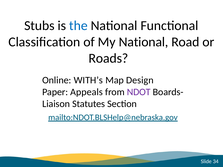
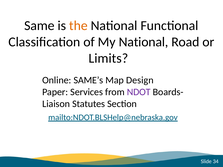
Stubs: Stubs -> Same (39, 26)
the colour: blue -> orange (78, 26)
Roads: Roads -> Limits (108, 58)
WITH’s: WITH’s -> SAME’s (88, 80)
Appeals: Appeals -> Services (87, 92)
